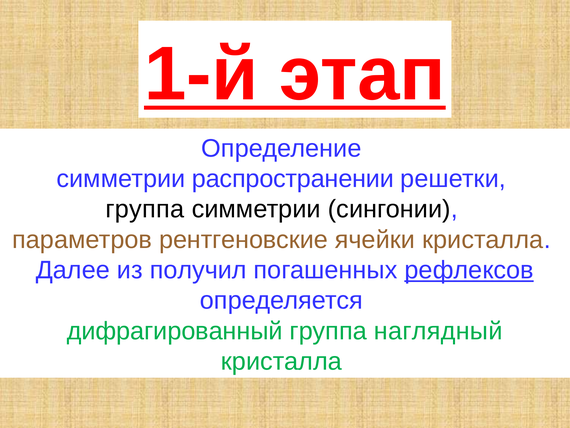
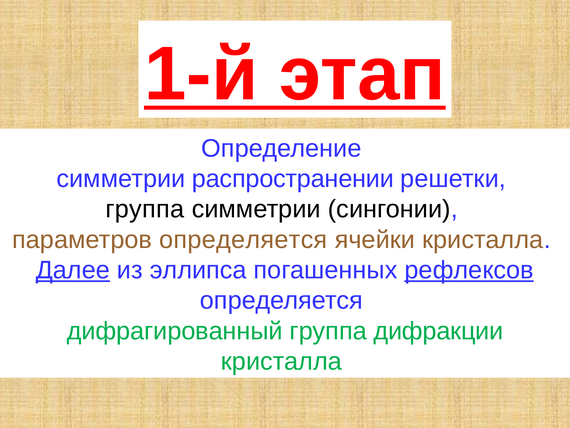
параметров рентгеновские: рентгеновские -> определяется (243, 239)
Далее underline: none -> present (73, 270)
получил: получил -> эллипса (198, 270)
наглядный: наглядный -> дифракции (438, 331)
